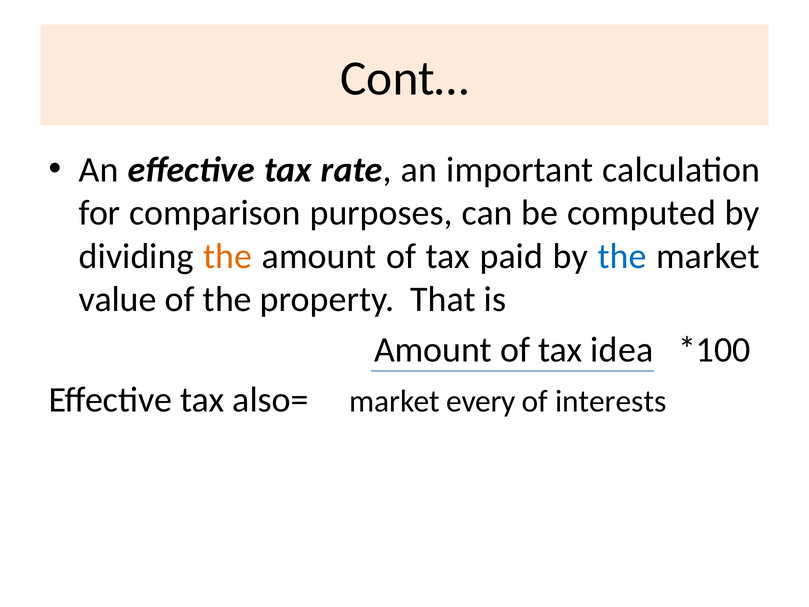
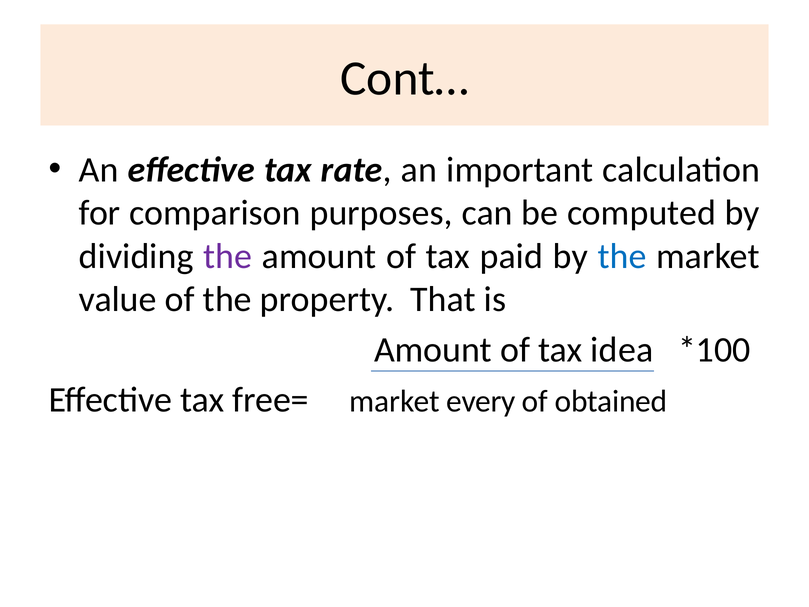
the colour: orange -> purple (228, 256)
also=: also= -> free= (271, 400)
interests: interests -> obtained (611, 401)
